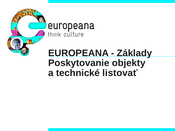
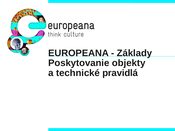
listovať: listovať -> pravidlá (120, 73)
